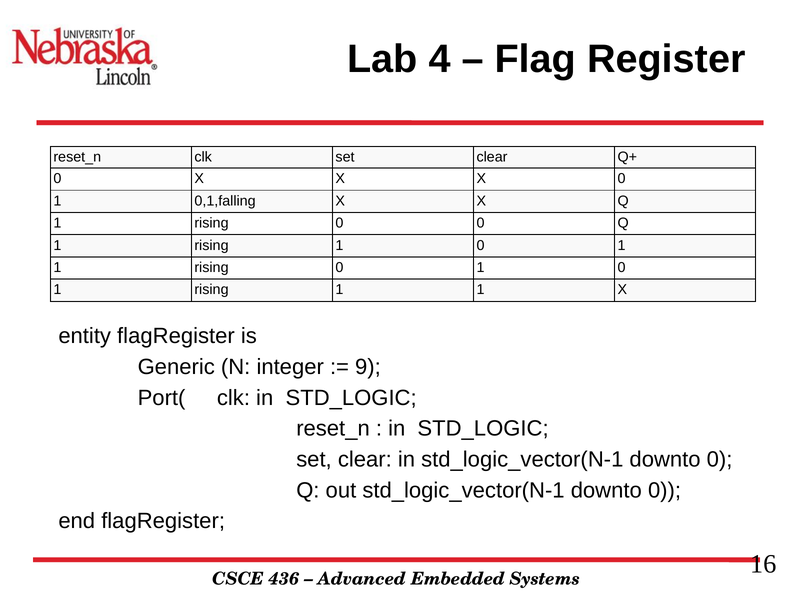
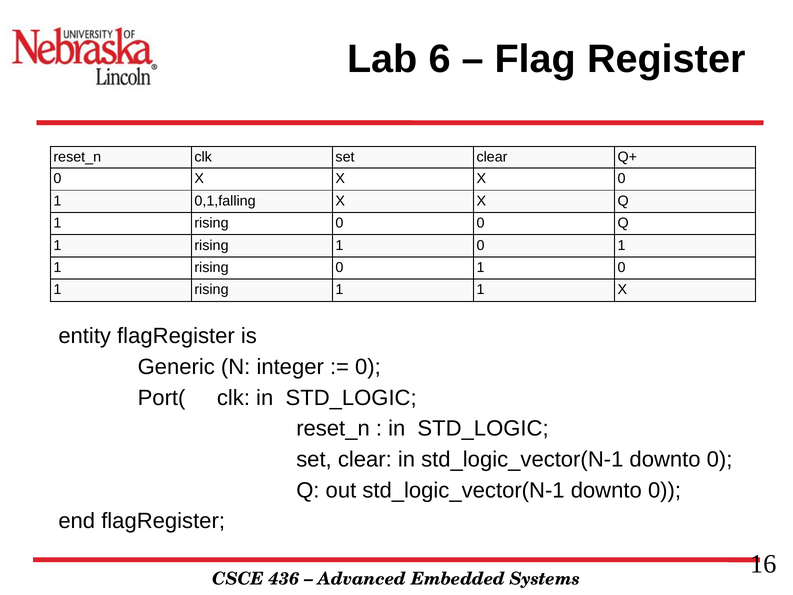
4: 4 -> 6 (440, 59)
9: 9 -> 0 (368, 367)
